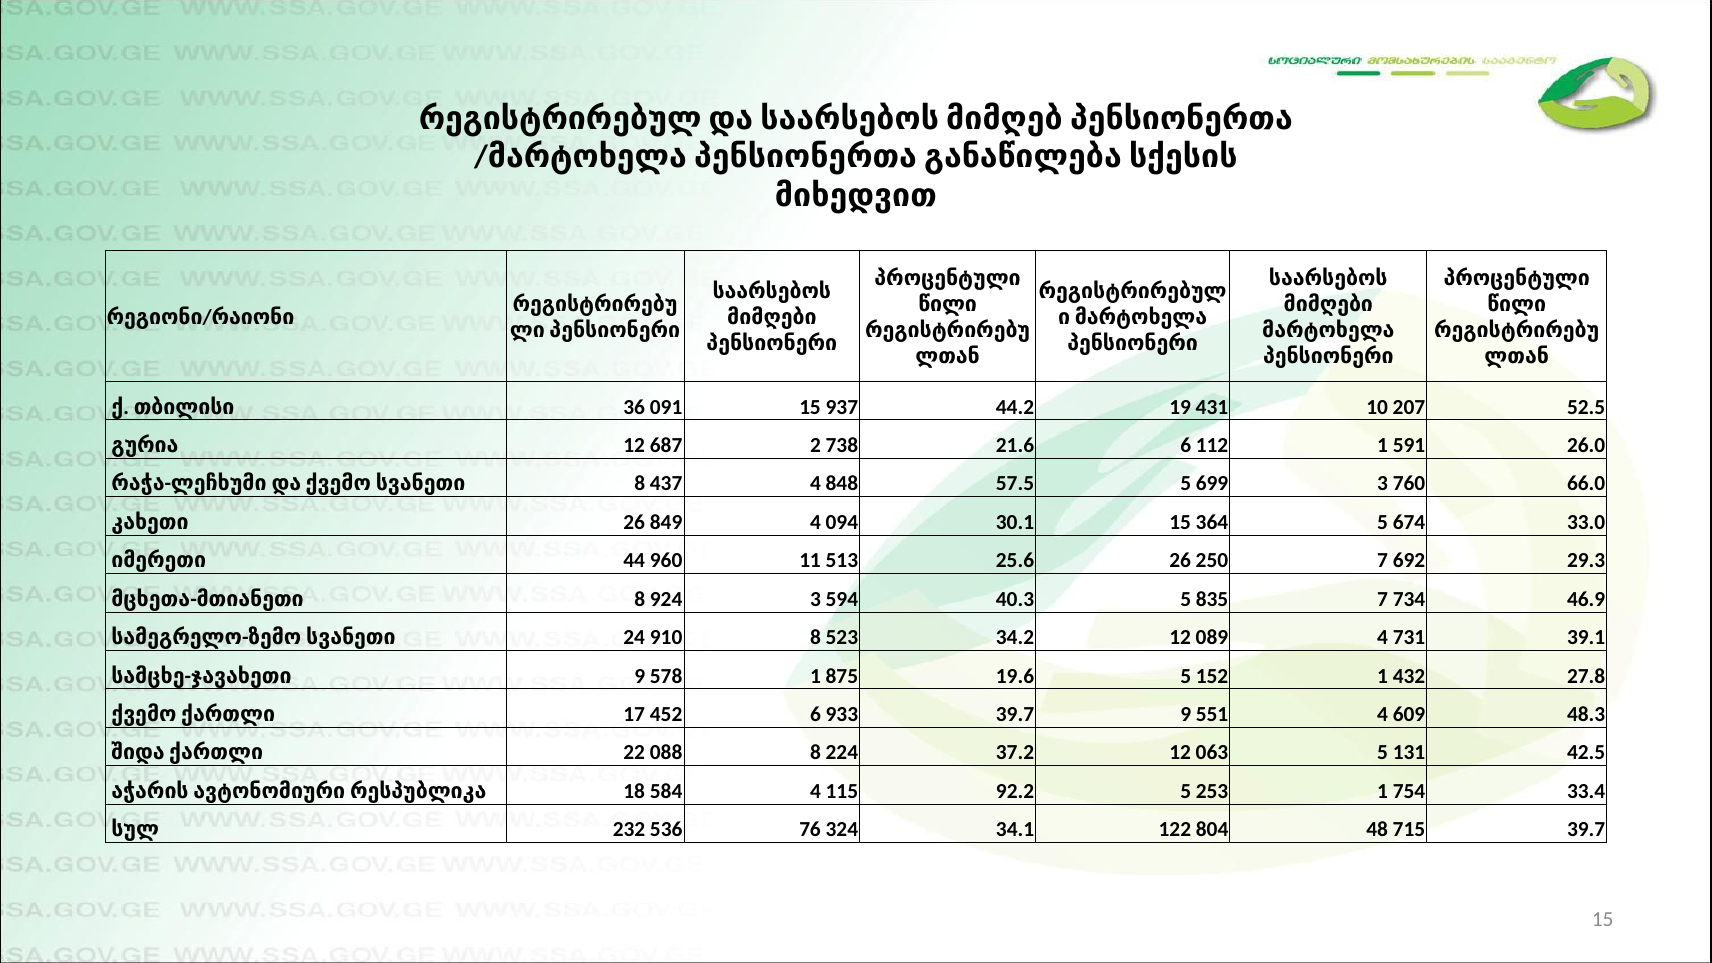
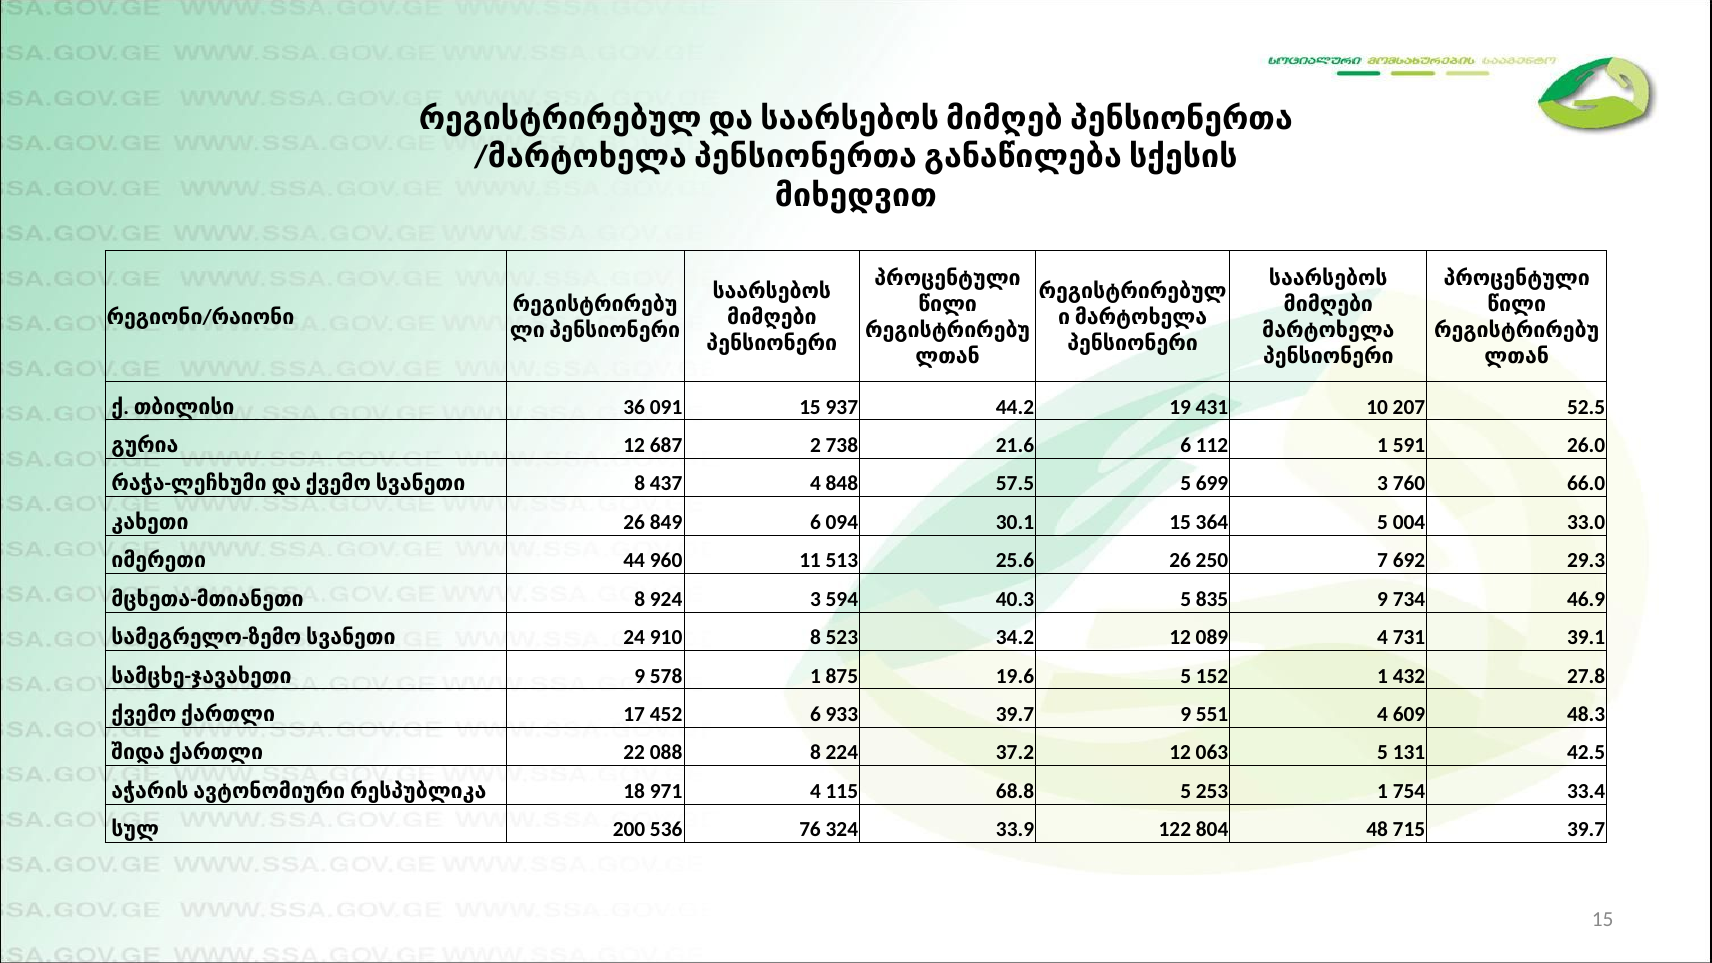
849 4: 4 -> 6 (816, 522)
674: 674 -> 004 (1409, 522)
835 7: 7 -> 9 (1383, 599)
584: 584 -> 971 (666, 791)
92.2: 92.2 -> 68.8 (1015, 791)
232: 232 -> 200 (629, 830)
34.1: 34.1 -> 33.9 (1015, 830)
